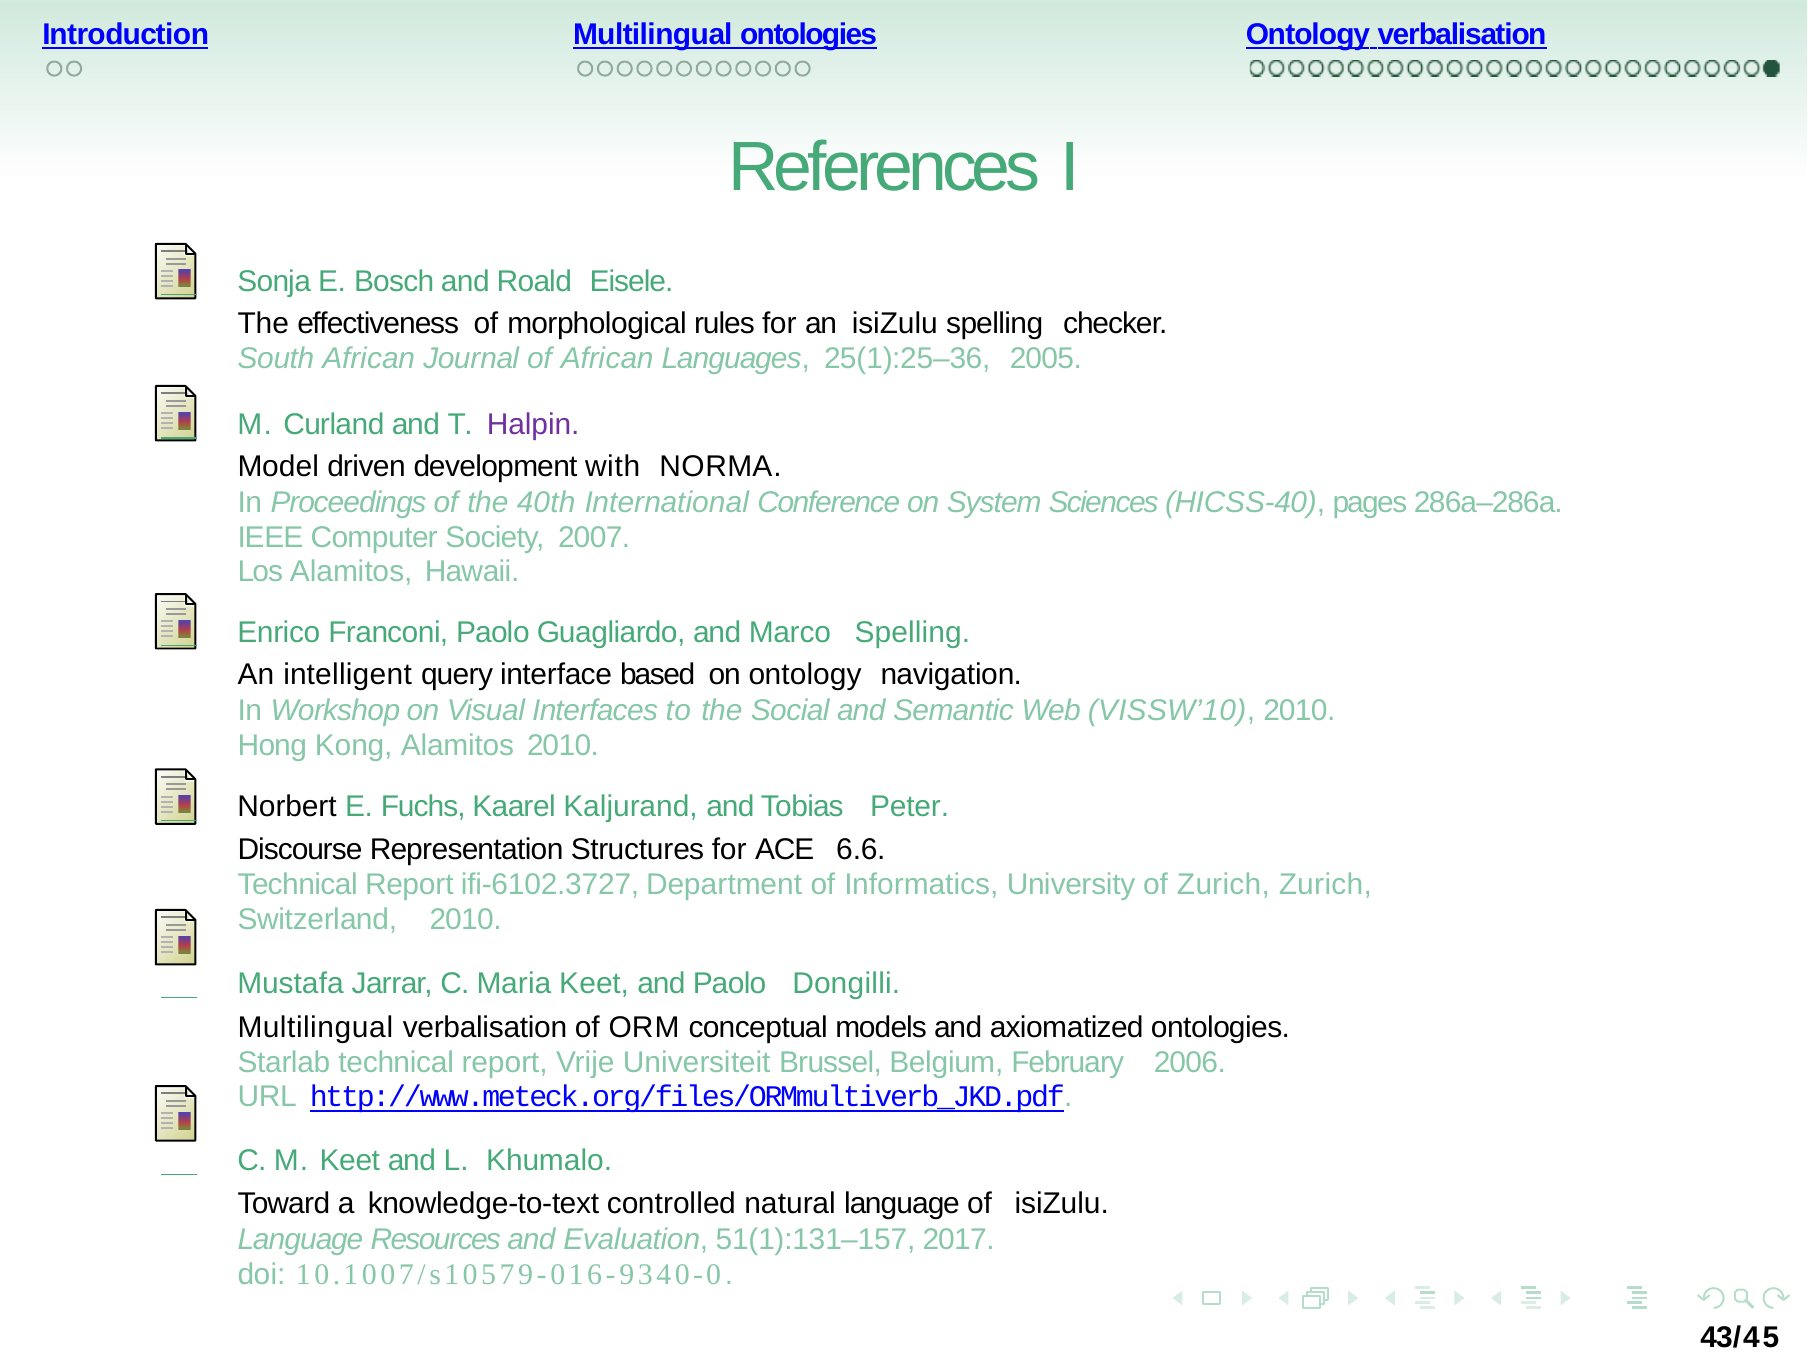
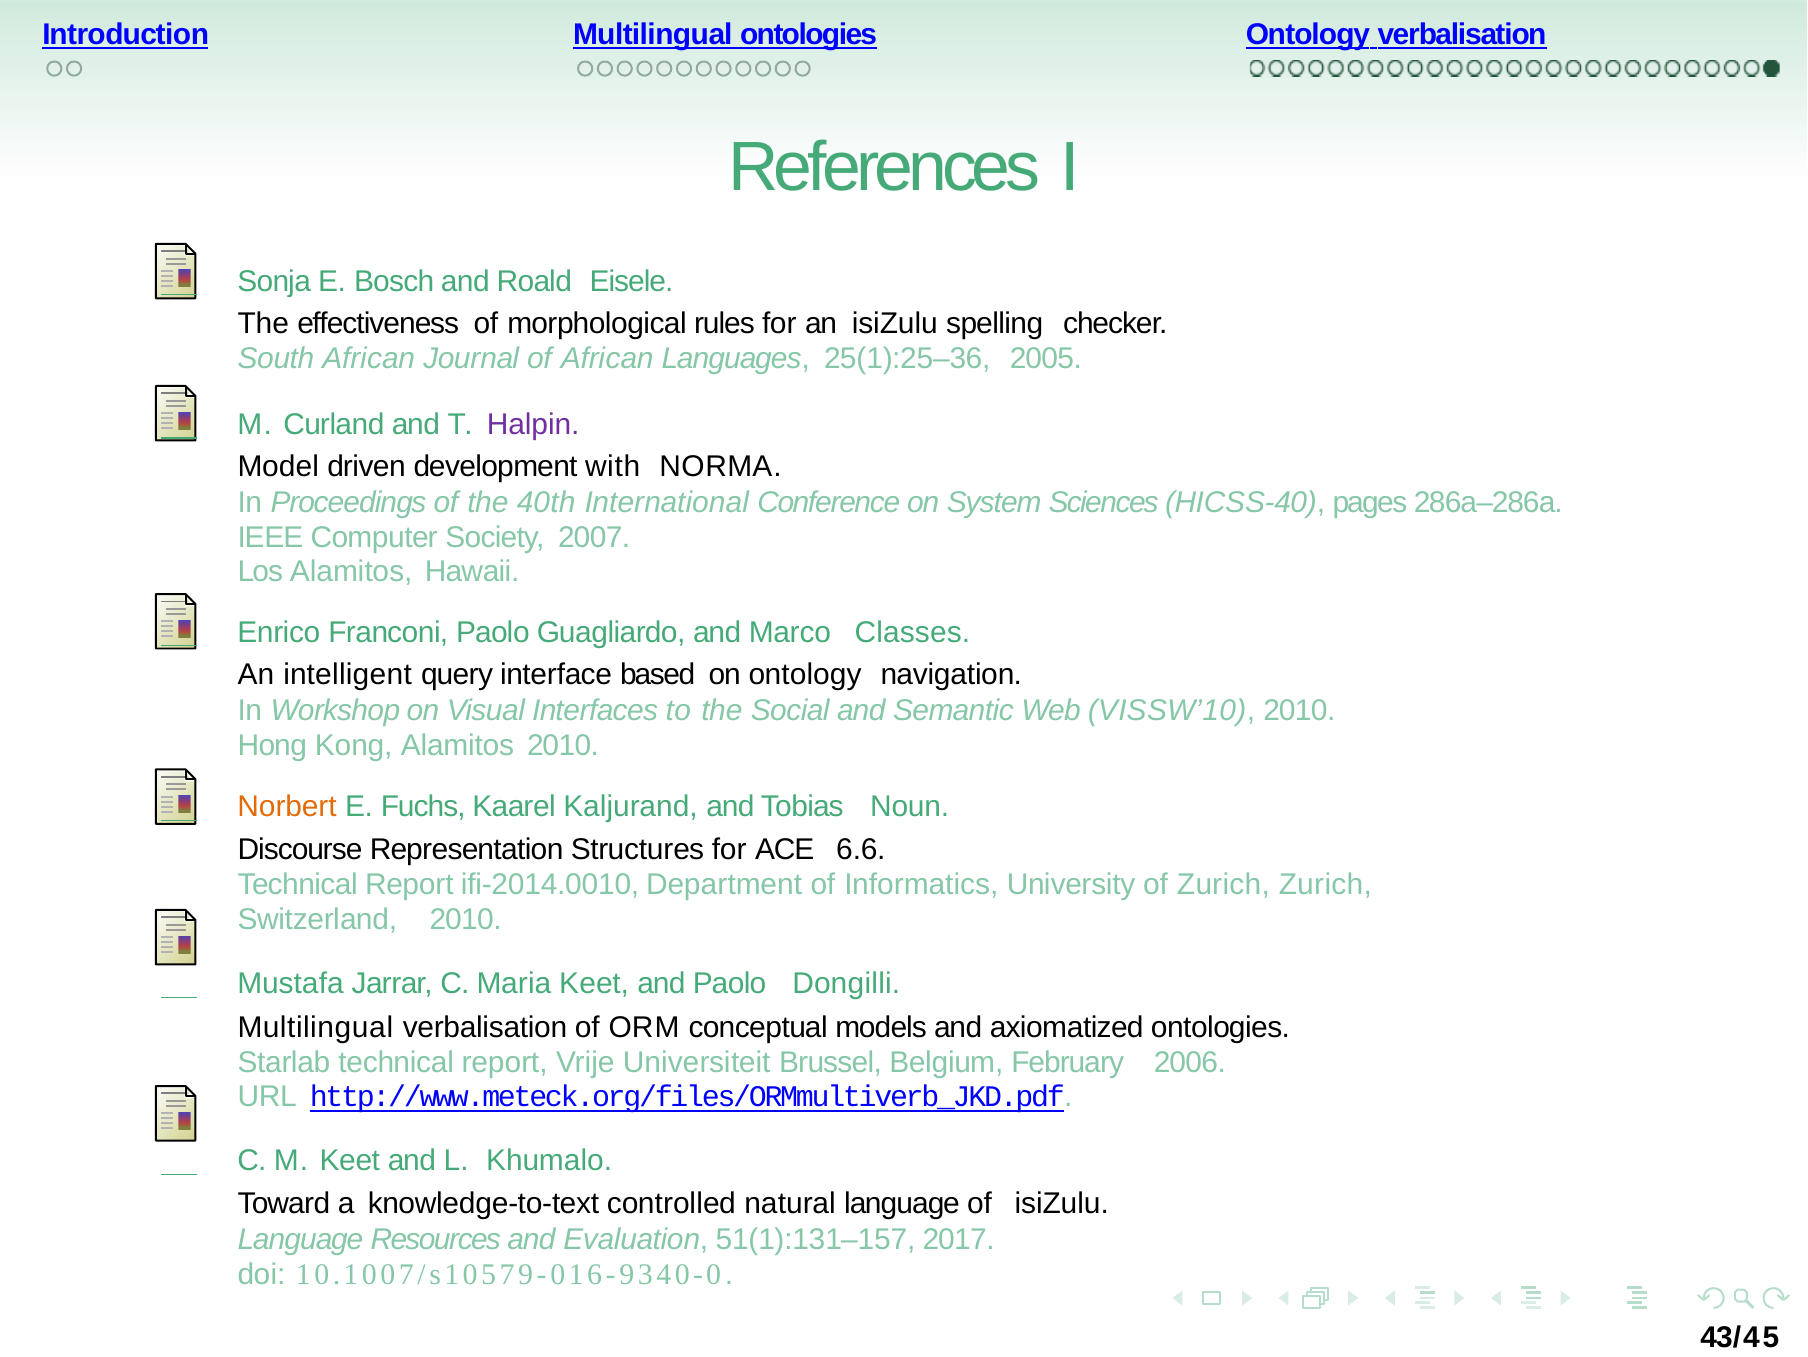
Marco Spelling: Spelling -> Classes (912, 632)
Norbert colour: black -> orange (287, 807)
Peter: Peter -> Noun (910, 807)
ifi-6102.3727: ifi-6102.3727 -> ifi-2014.0010 (550, 885)
